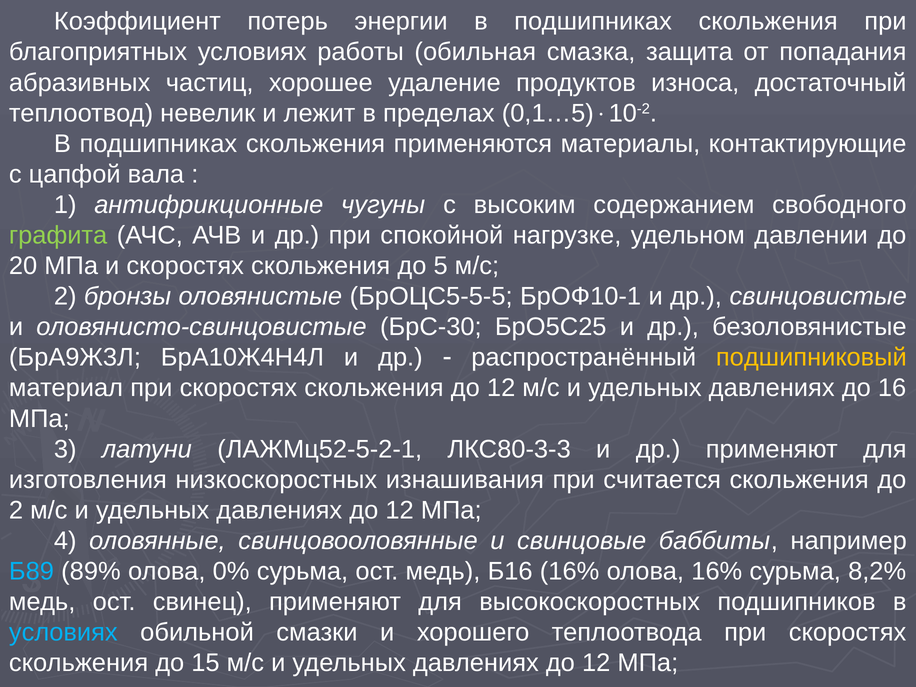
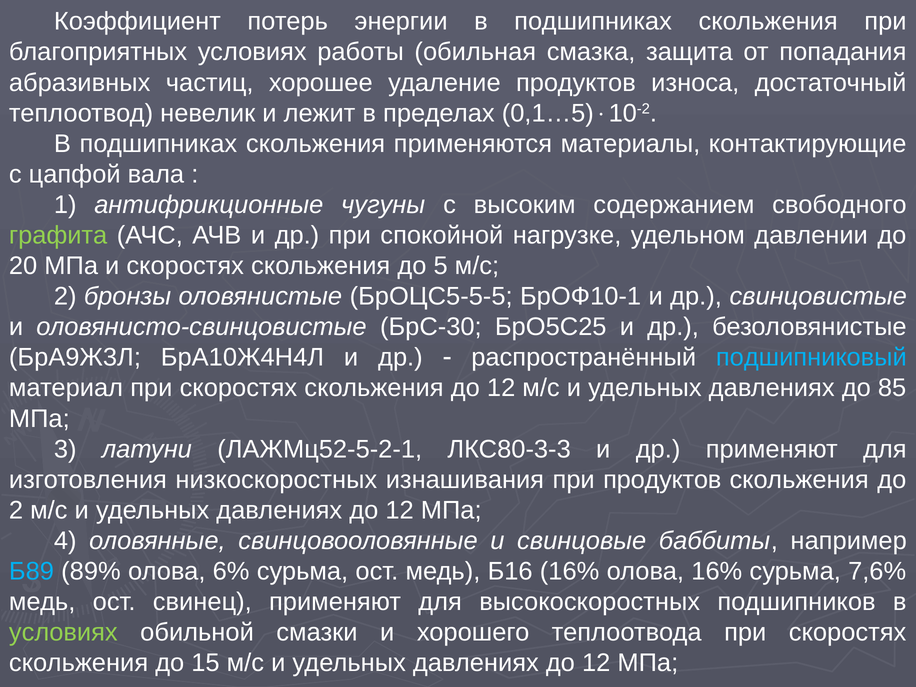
подшипниковый colour: yellow -> light blue (811, 358)
16: 16 -> 85 (892, 388)
при считается: считается -> продуктов (662, 480)
0%: 0% -> 6% (231, 571)
8,2%: 8,2% -> 7,6% (877, 571)
условиях colour: light blue -> light green (63, 632)
